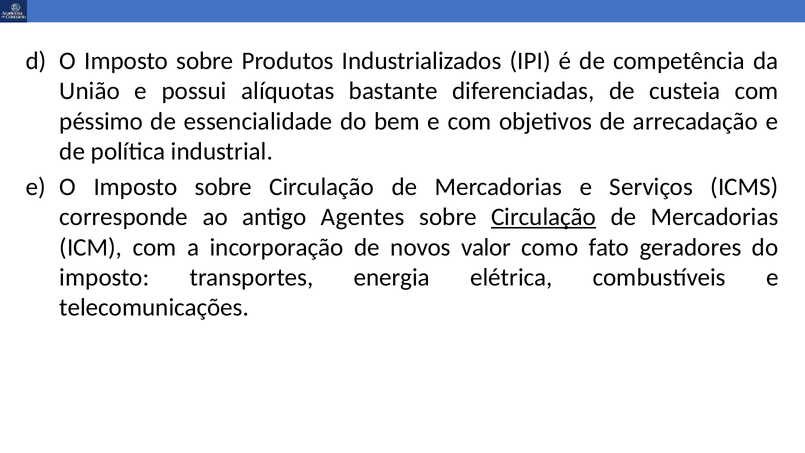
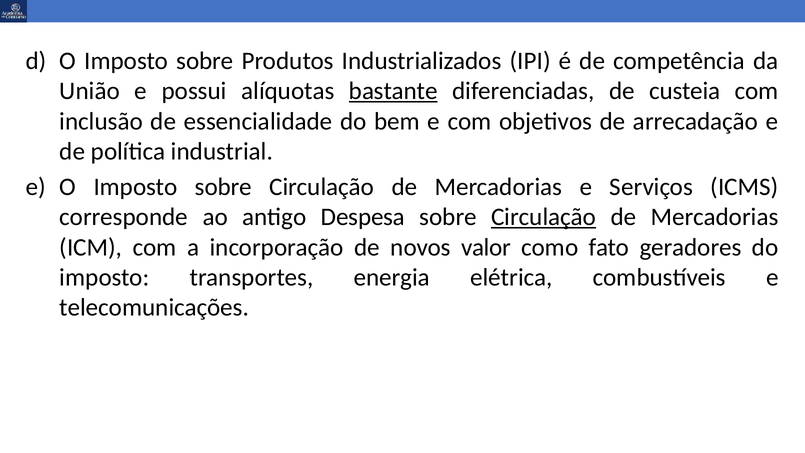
bastante underline: none -> present (393, 91)
péssimo: péssimo -> inclusão (101, 121)
Agentes: Agentes -> Despesa (363, 217)
